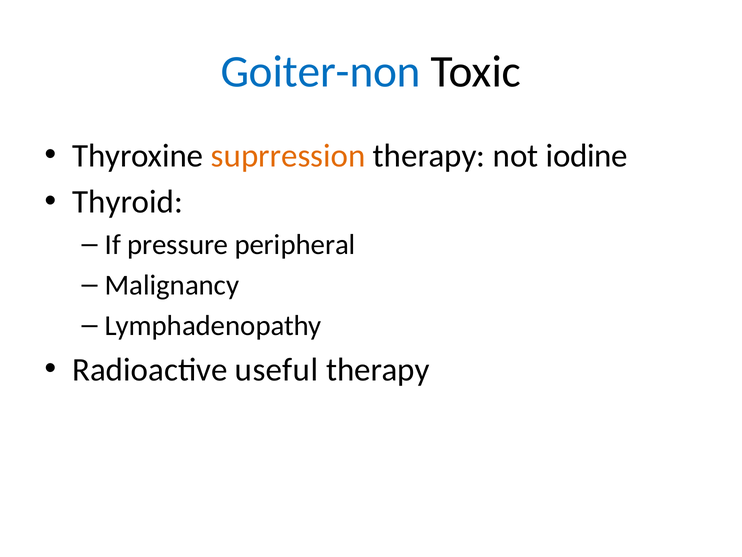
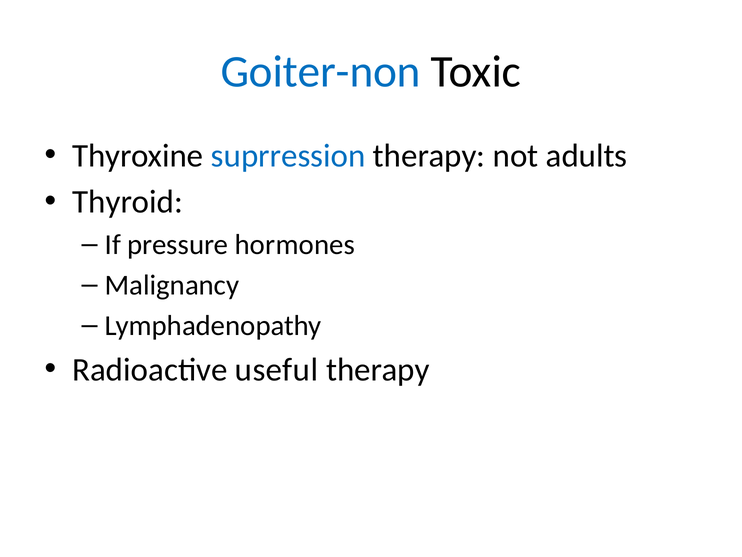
suprression colour: orange -> blue (288, 156)
iodine: iodine -> adults (587, 156)
peripheral: peripheral -> hormones (295, 244)
